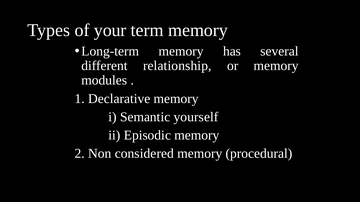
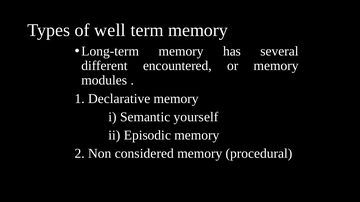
your: your -> well (110, 30)
relationship: relationship -> encountered (177, 66)
